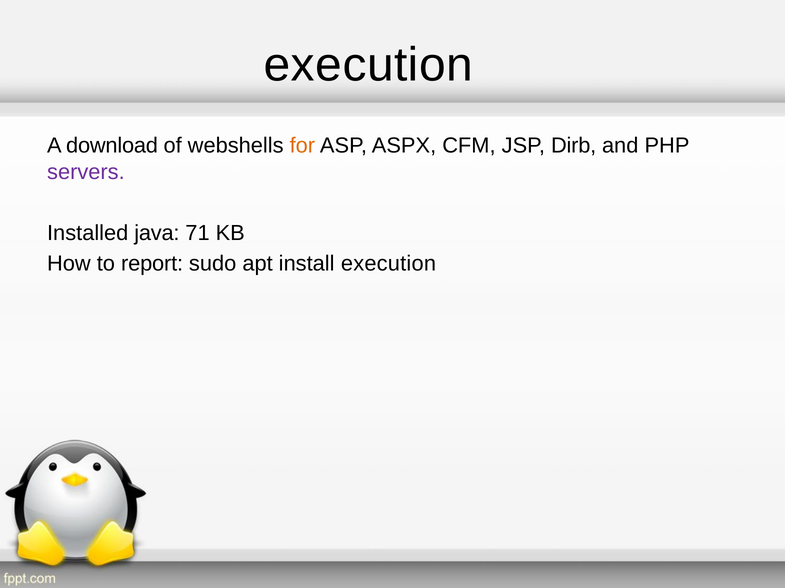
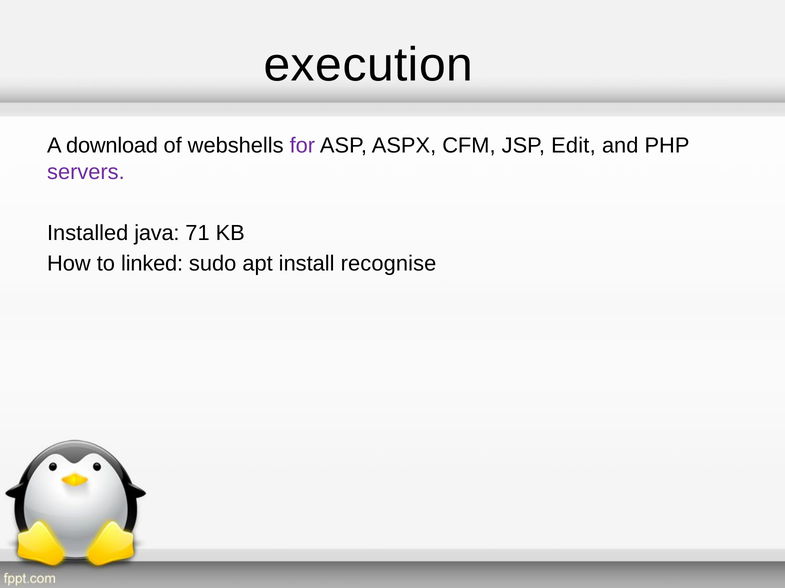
for colour: orange -> purple (302, 146)
Dirb: Dirb -> Edit (573, 146)
report: report -> linked (152, 264)
install execution: execution -> recognise (389, 264)
